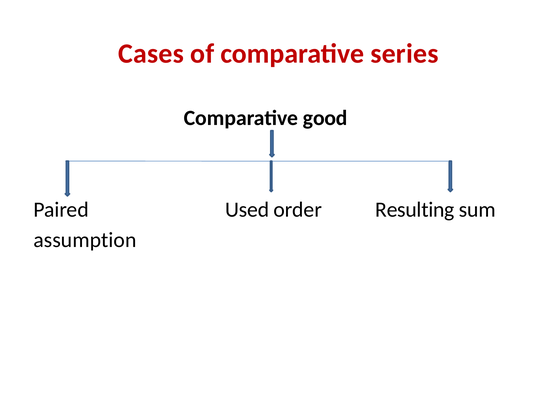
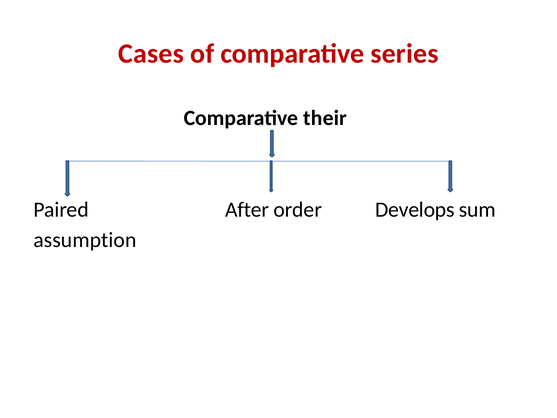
good: good -> their (325, 118)
Used: Used -> After (247, 210)
Resulting: Resulting -> Develops (415, 210)
